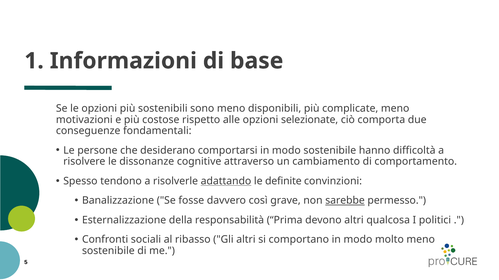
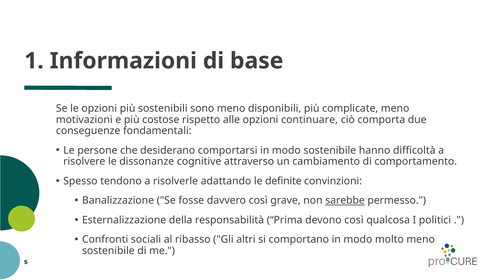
selezionate: selezionate -> continuare (310, 120)
adattando underline: present -> none (226, 181)
devono altri: altri -> così (354, 221)
